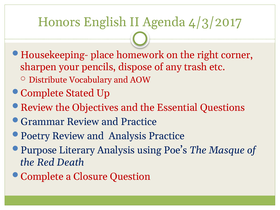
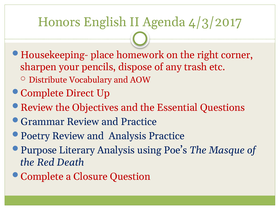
Stated: Stated -> Direct (80, 93)
